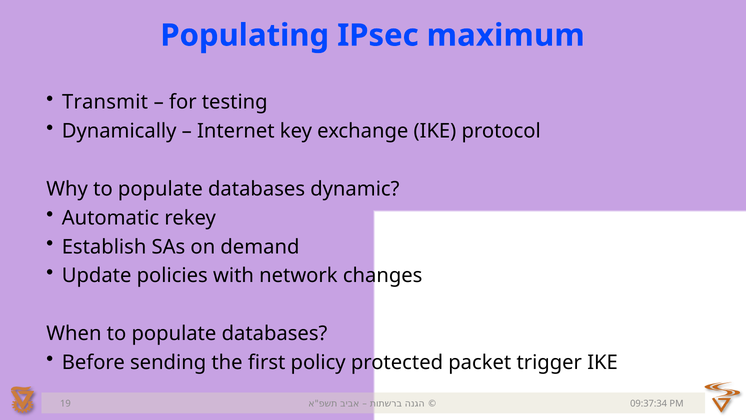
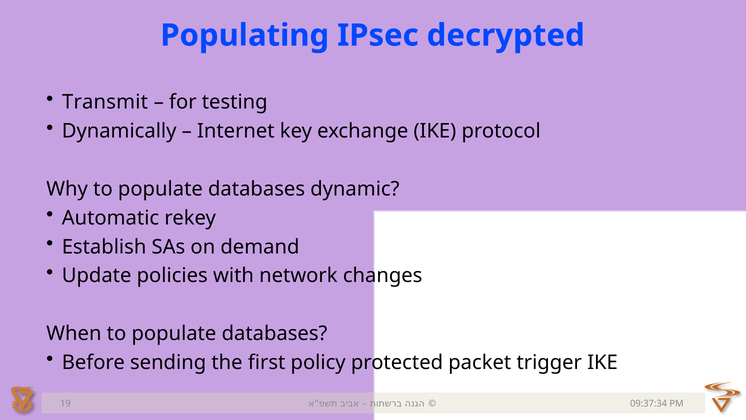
maximum: maximum -> decrypted (506, 35)
